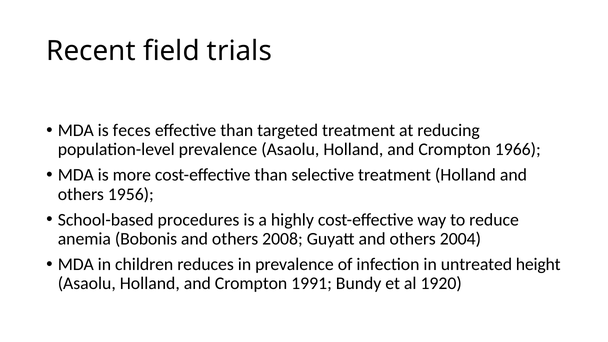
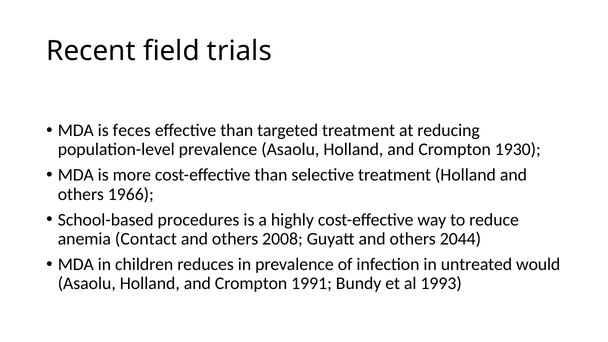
1966: 1966 -> 1930 (518, 150)
1956: 1956 -> 1966 (131, 194)
Bobonis: Bobonis -> Contact (146, 239)
2004: 2004 -> 2044 (460, 239)
height: height -> would (538, 264)
1920: 1920 -> 1993 (441, 284)
